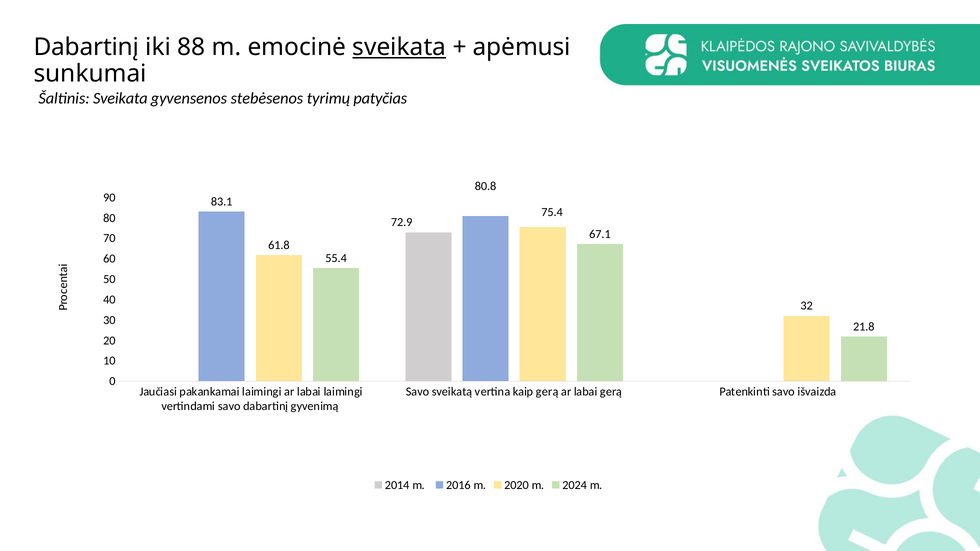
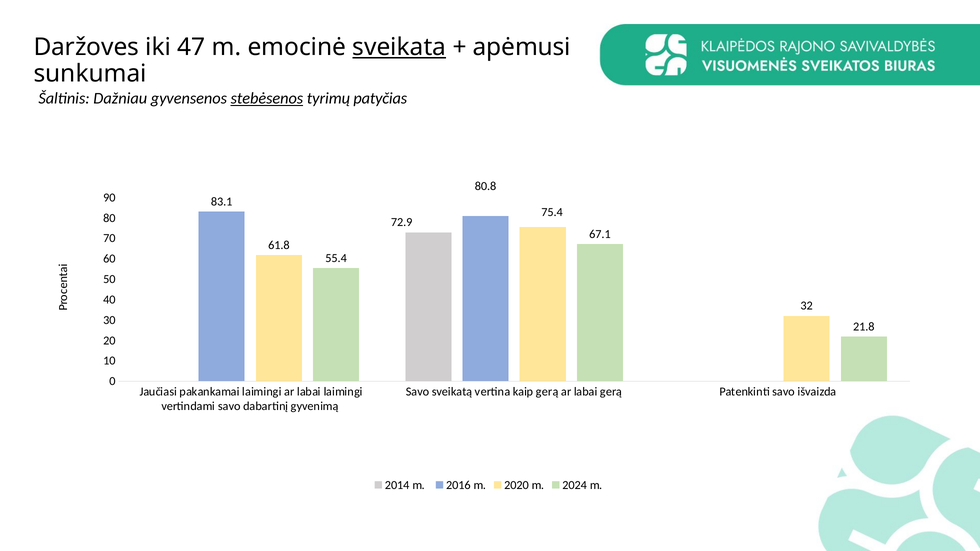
Dabartinį: Dabartinį -> Daržoves (86, 47)
88: 88 -> 47 (191, 47)
Šaltinis Sveikata: Sveikata -> Dažniau (120, 98)
stebėsenos underline: none -> present (267, 98)
